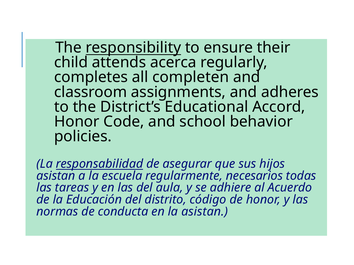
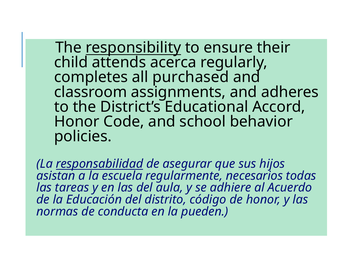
completen: completen -> purchased (191, 77)
la asistan: asistan -> pueden (205, 212)
